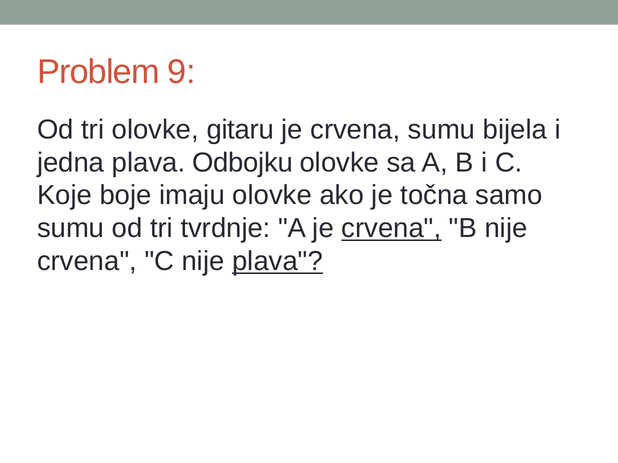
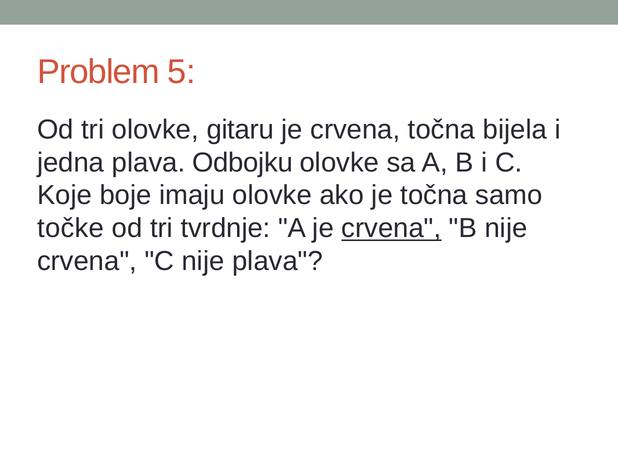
9: 9 -> 5 (181, 72)
crvena sumu: sumu -> točna (442, 130)
sumu: sumu -> točke (71, 229)
plava underline: present -> none (277, 262)
